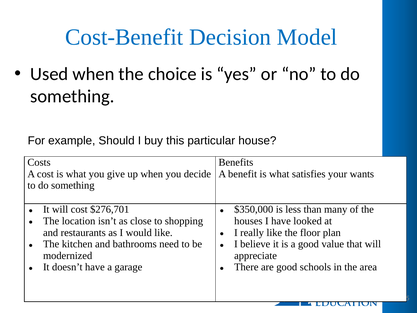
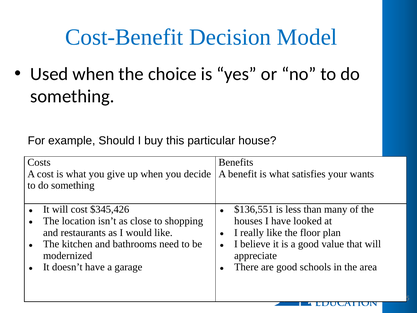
$276,701: $276,701 -> $345,426 (110, 209)
$350,000: $350,000 -> $136,551 (254, 209)
